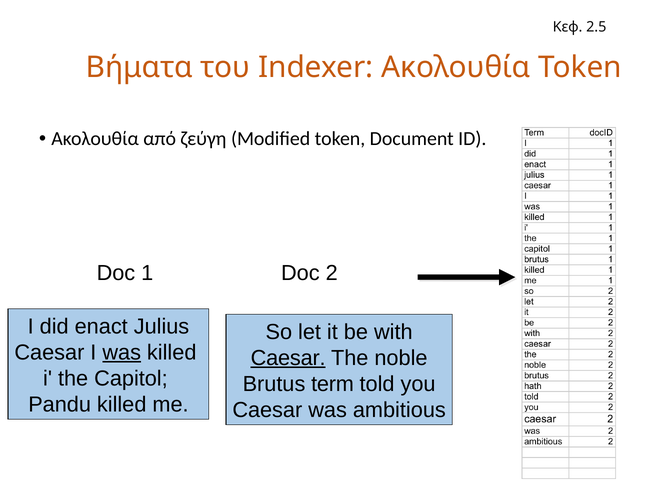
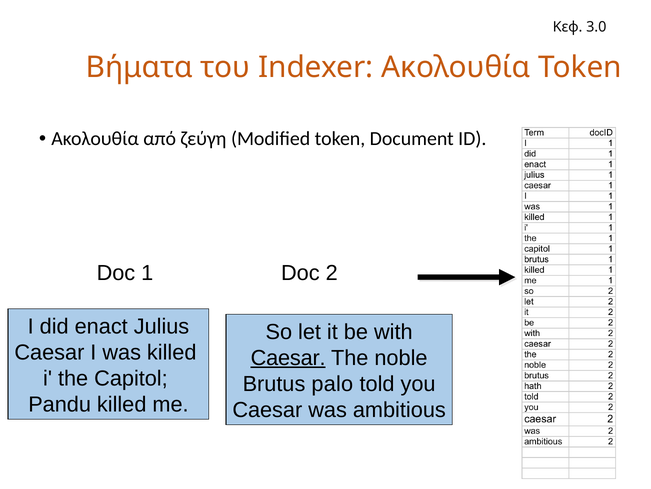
2.5: 2.5 -> 3.0 (596, 27)
was underline: present -> none (122, 352)
term: term -> palo (332, 383)
